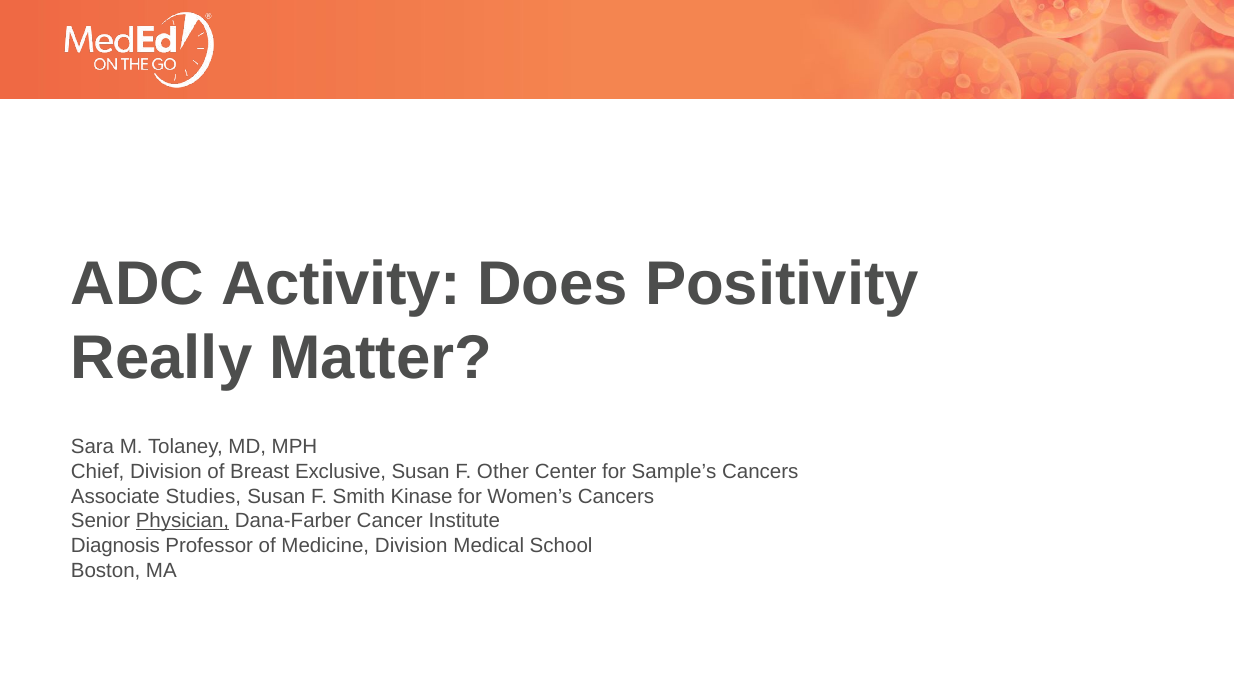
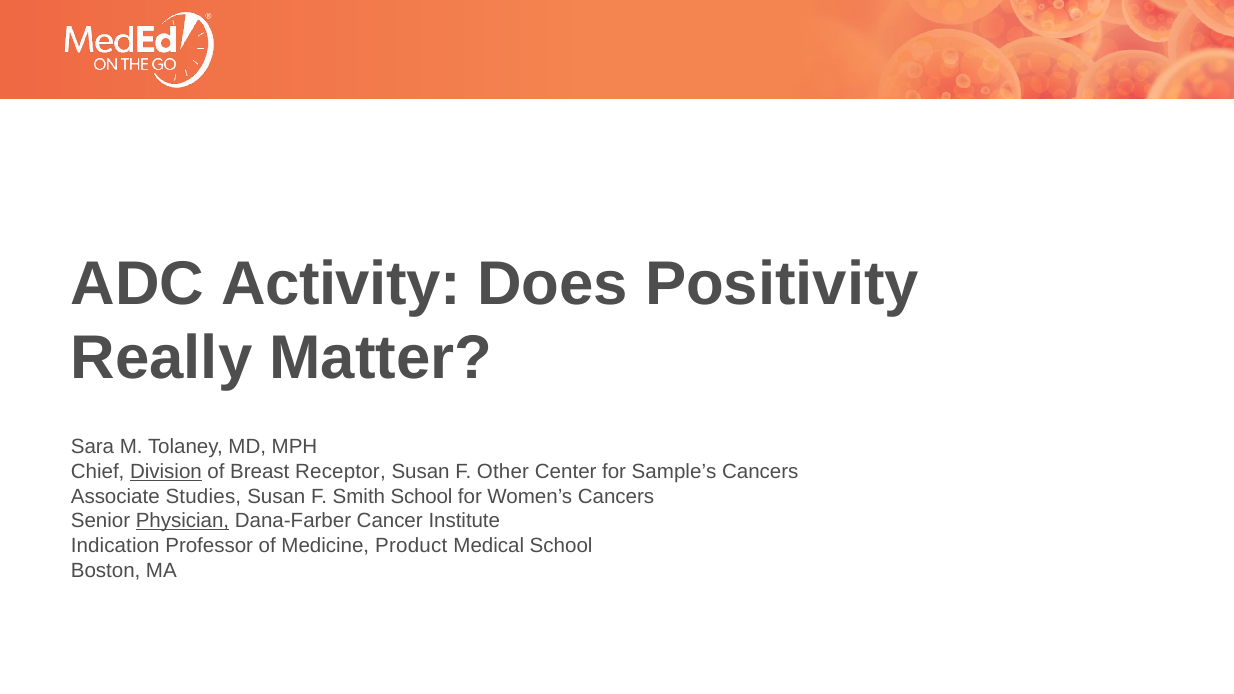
Division underline: none -> present (166, 472)
Exclusive: Exclusive -> Receptor (340, 472)
Smith Kinase: Kinase -> School (422, 496)
Diagnosis: Diagnosis -> Indication (115, 546)
Medicine Division: Division -> Product (411, 546)
